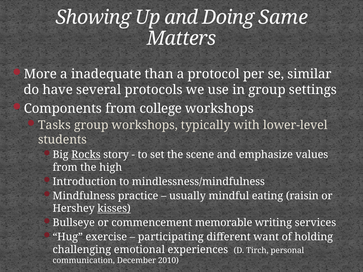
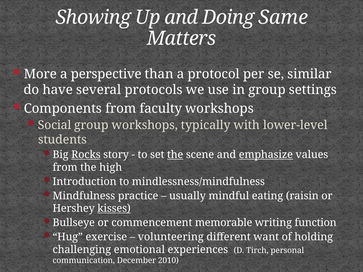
inadequate: inadequate -> perspective (106, 74)
college: college -> faculty (161, 109)
Tasks: Tasks -> Social (55, 125)
the underline: none -> present (175, 155)
emphasize underline: none -> present (266, 155)
services: services -> function (316, 223)
participating: participating -> volunteering (171, 237)
